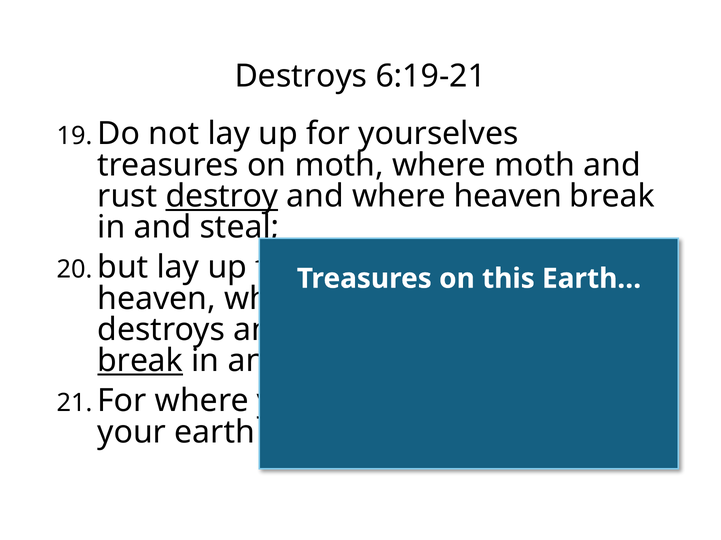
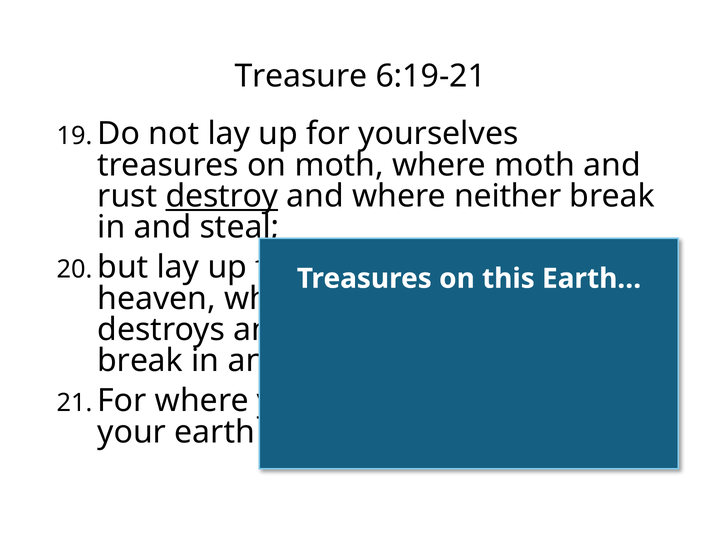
Destroys: Destroys -> Treasure (301, 76)
and where heaven: heaven -> neither (508, 196)
break underline: present -> none (140, 361)
